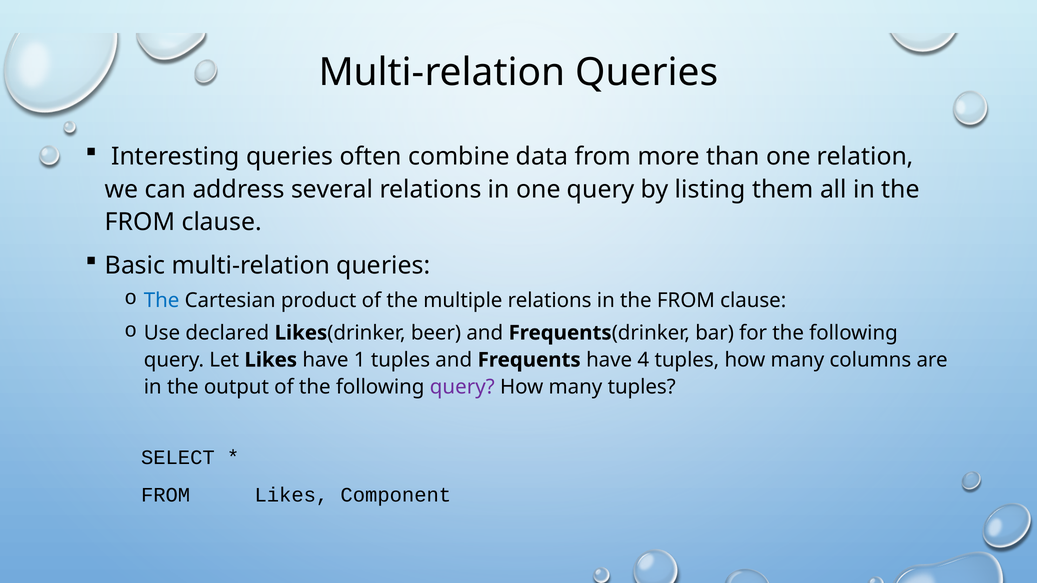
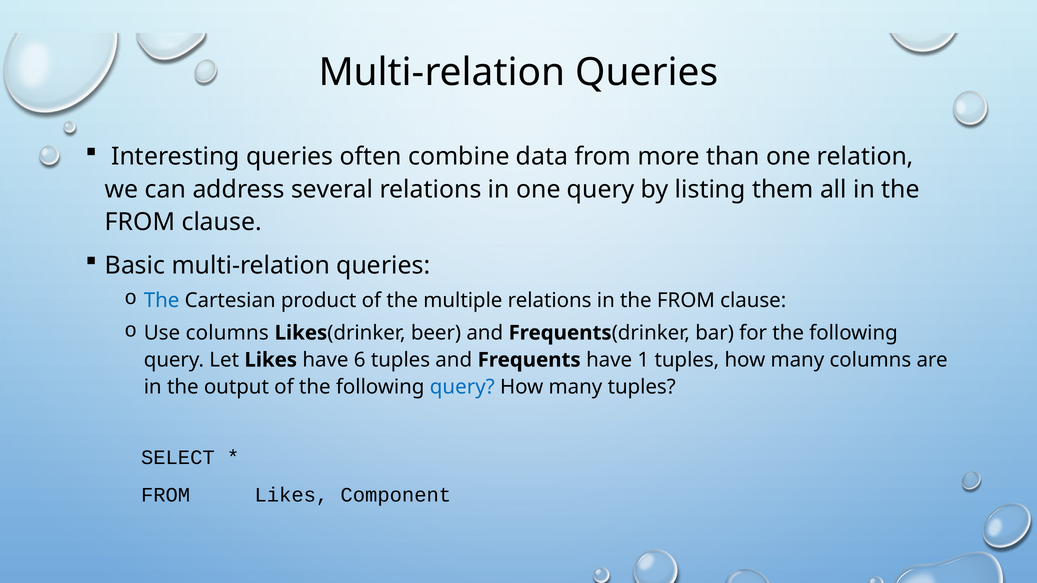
Use declared: declared -> columns (227, 333)
1: 1 -> 6 (360, 360)
4: 4 -> 1 (643, 360)
query colour: purple -> blue (462, 387)
